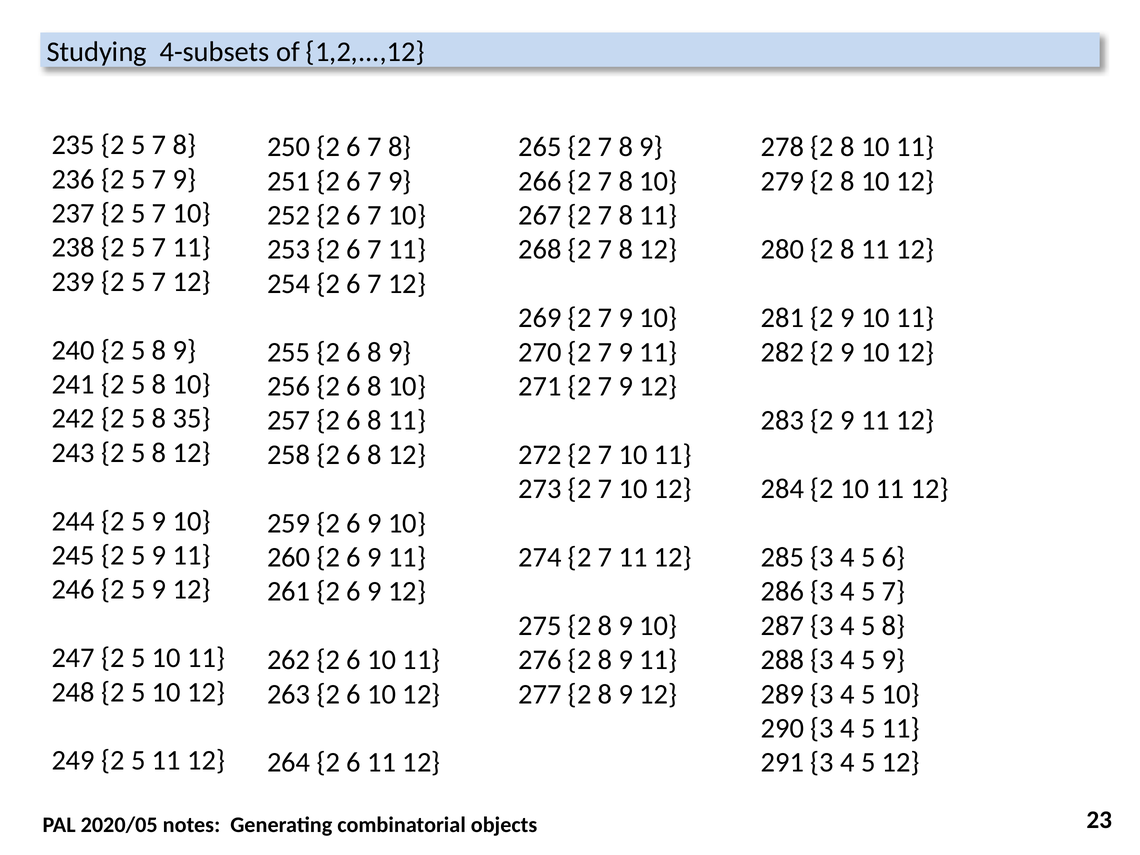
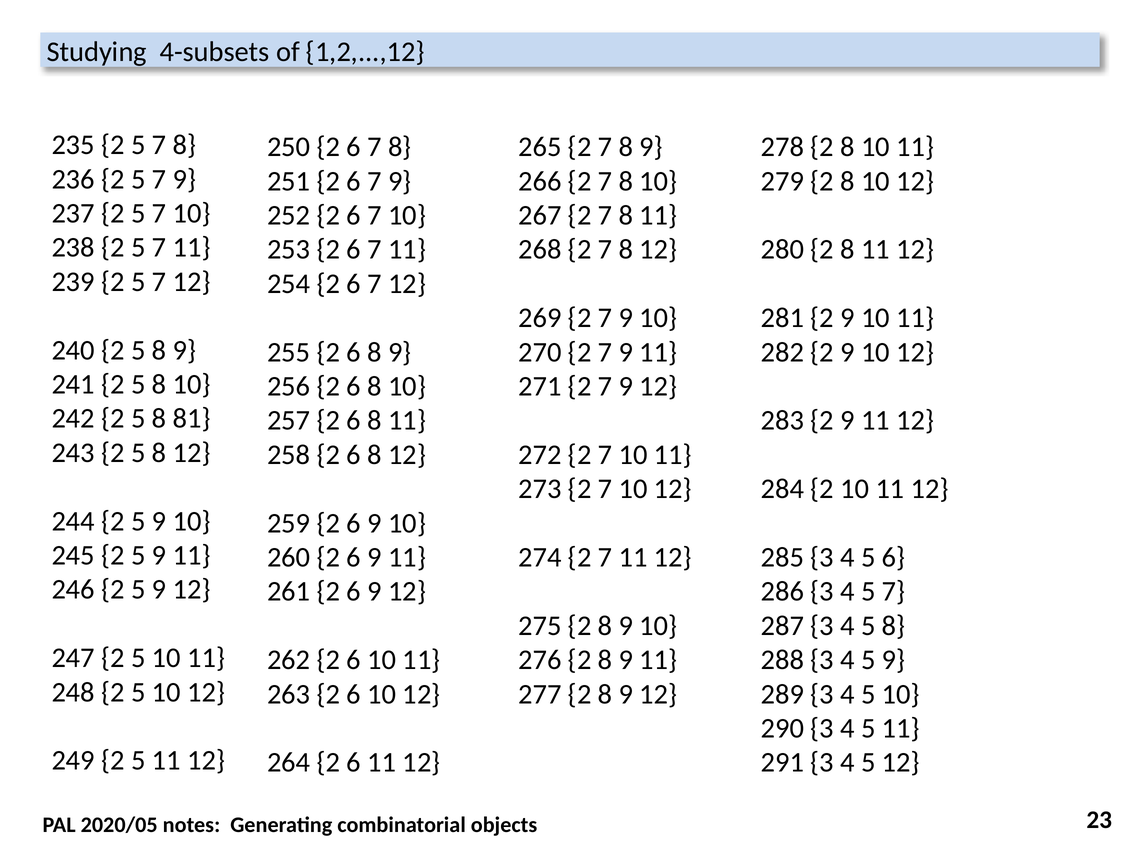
35: 35 -> 81 (192, 419)
